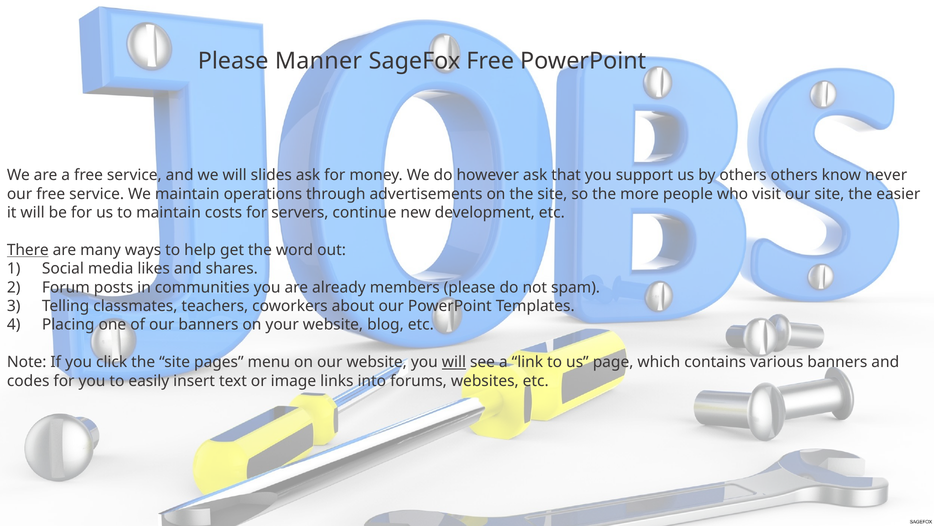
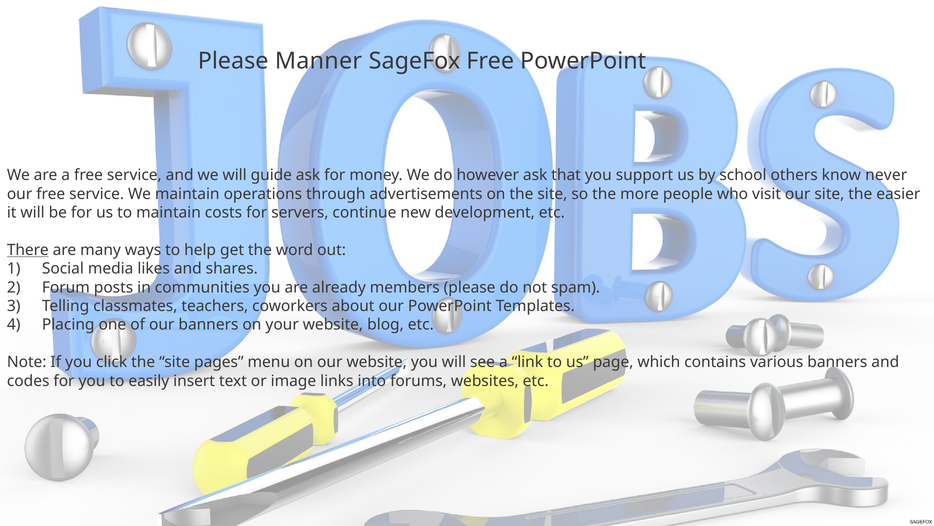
slides: slides -> guide (271, 175)
by others: others -> school (743, 175)
will underline: present -> none (454, 362)
